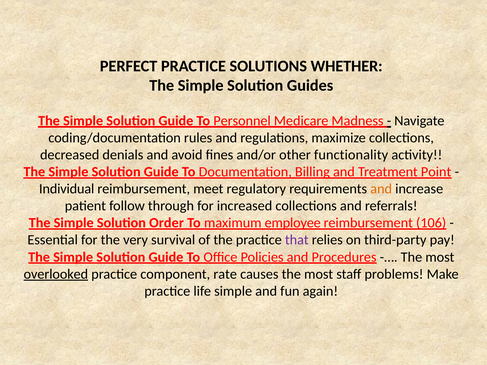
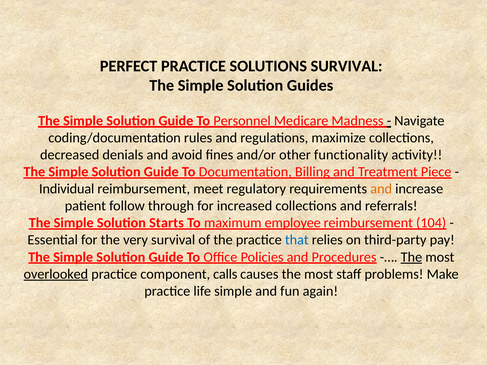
SOLUTIONS WHETHER: WHETHER -> SURVIVAL (347, 66)
Point: Point -> Piece (436, 172)
Order: Order -> Starts (166, 223)
106: 106 -> 104 (431, 223)
that colour: purple -> blue (297, 240)
The underline: none -> present (411, 257)
rate: rate -> calls (225, 274)
